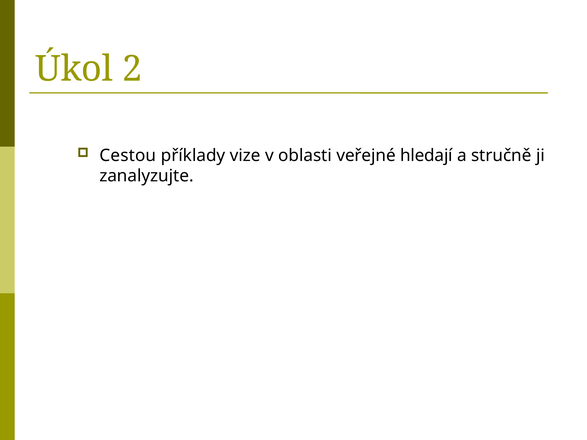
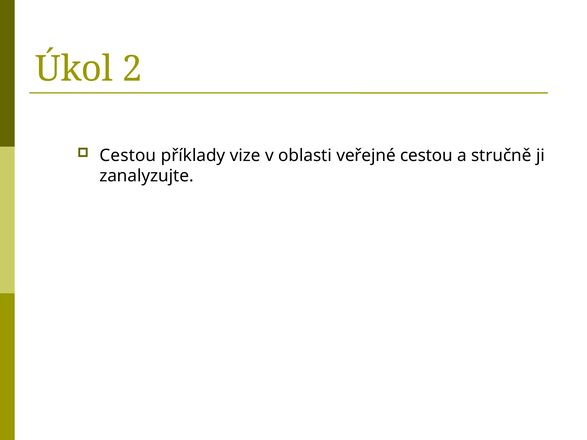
veřejné hledají: hledají -> cestou (426, 156)
